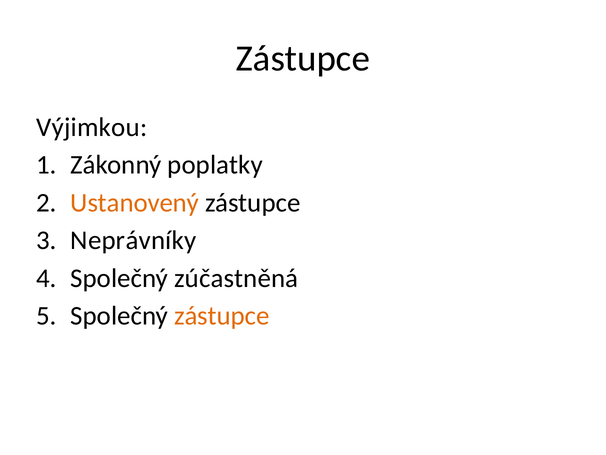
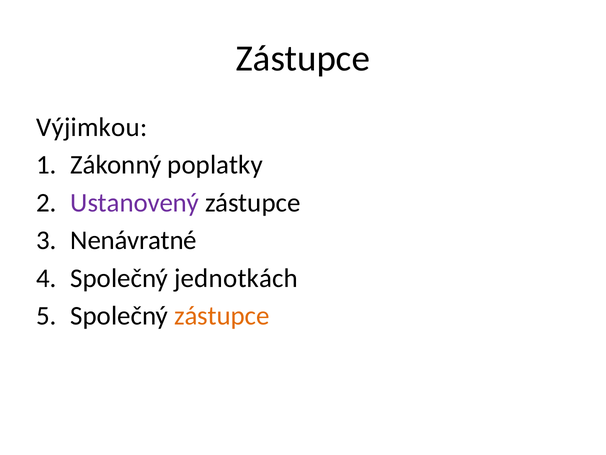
Ustanovený colour: orange -> purple (135, 203)
Neprávníky: Neprávníky -> Nenávratné (134, 240)
zúčastněná: zúčastněná -> jednotkách (236, 278)
